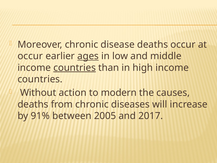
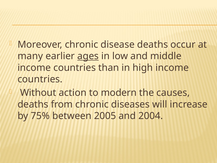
occur: occur -> many (30, 56)
countries underline: present -> none (75, 68)
91%: 91% -> 75% (40, 116)
2017: 2017 -> 2004 (151, 116)
